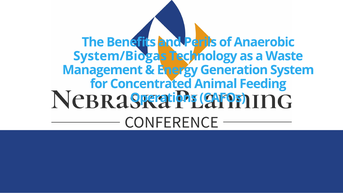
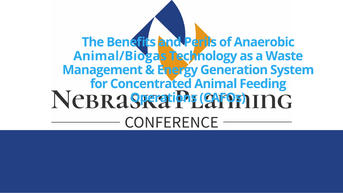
System/Biogas: System/Biogas -> Animal/Biogas (120, 56)
